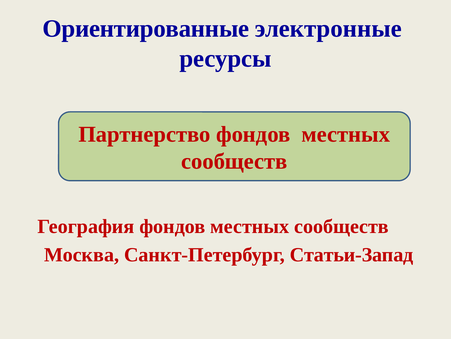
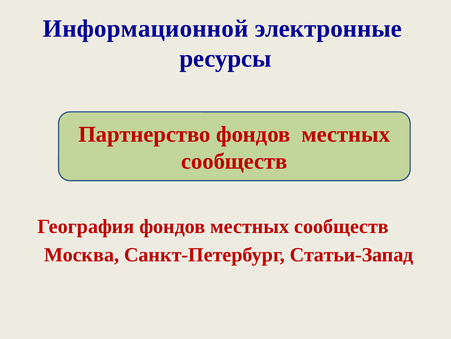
Ориентированные: Ориентированные -> Информационной (146, 29)
